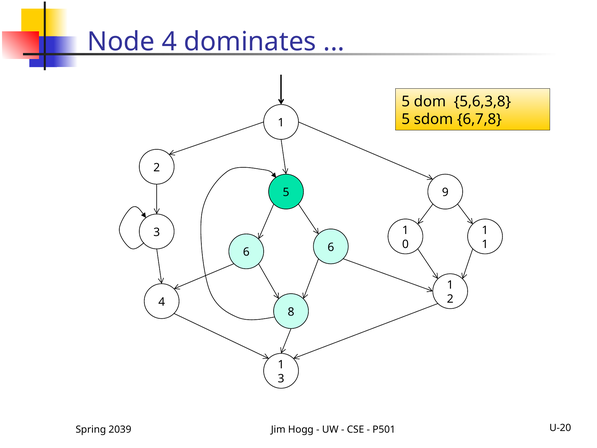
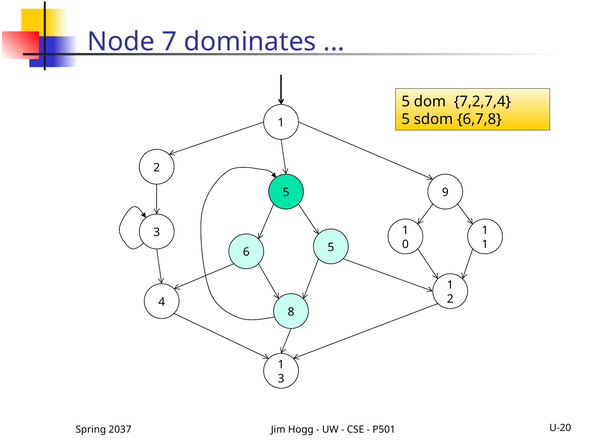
Node 4: 4 -> 7 (169, 42)
5,6,3,8: 5,6,3,8 -> 7,2,7,4 (482, 101)
6 6: 6 -> 5 (331, 247)
2039: 2039 -> 2037 (120, 429)
